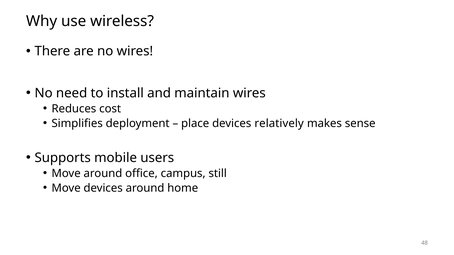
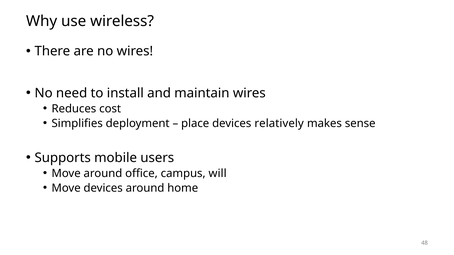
still: still -> will (218, 174)
